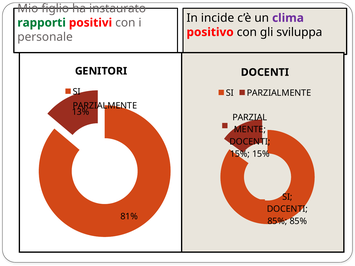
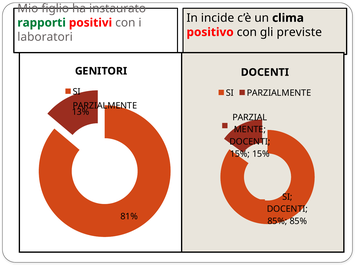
clima colour: purple -> black (288, 18)
sviluppa: sviluppa -> previste (299, 32)
personale: personale -> laboratori (45, 37)
